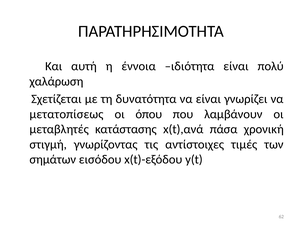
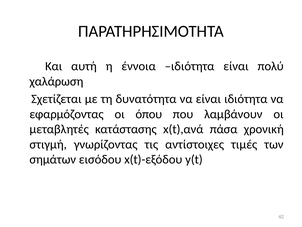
είναι γνωρίζει: γνωρίζει -> ιδιότητα (246, 99)
μετατοπίσεως: μετατοπίσεως -> εφαρμόζοντας (67, 114)
